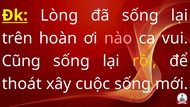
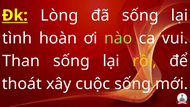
trên: trên -> tình (17, 38)
nào colour: pink -> light green (118, 38)
Cũng: Cũng -> Than (21, 61)
